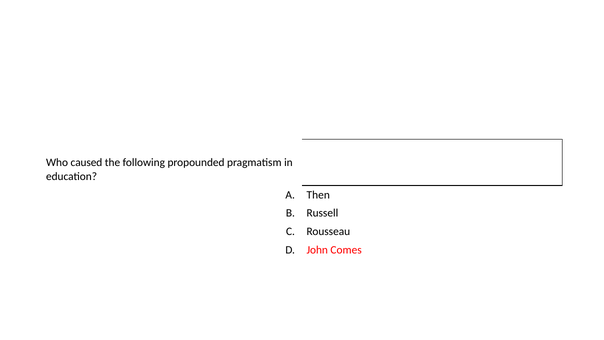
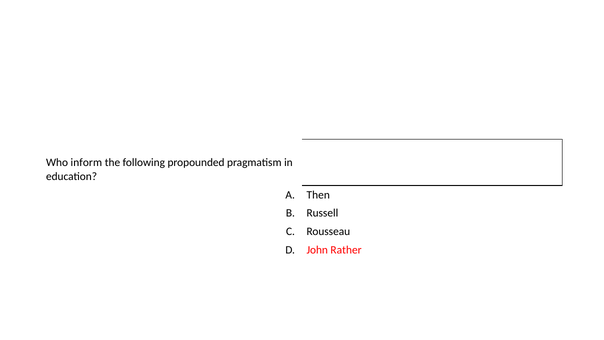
caused: caused -> inform (86, 162)
Comes: Comes -> Rather (346, 250)
